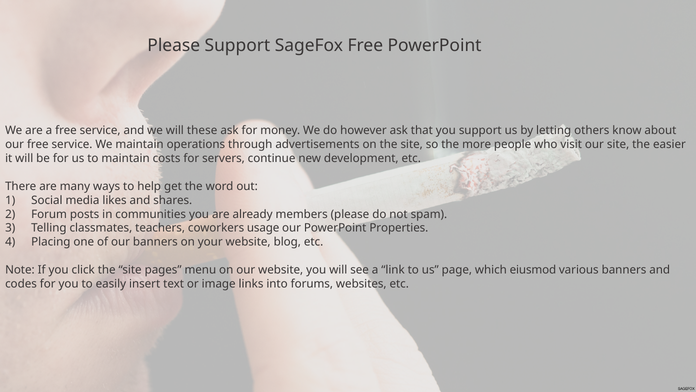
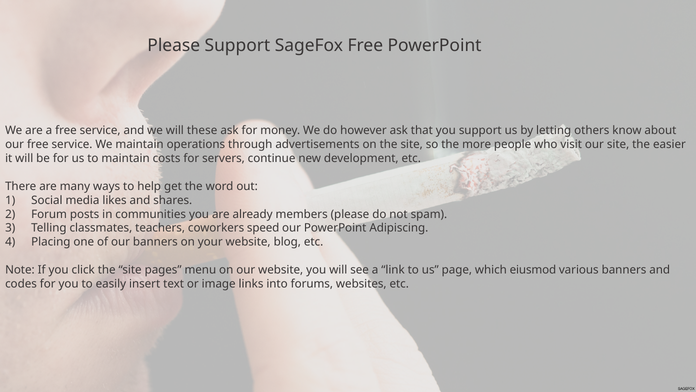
usage: usage -> speed (263, 228)
Properties: Properties -> Adipiscing (399, 228)
